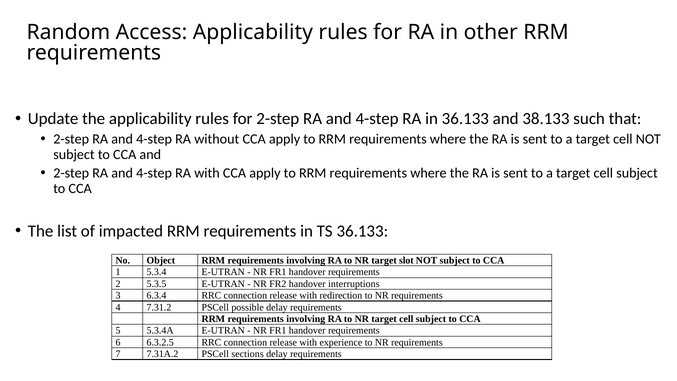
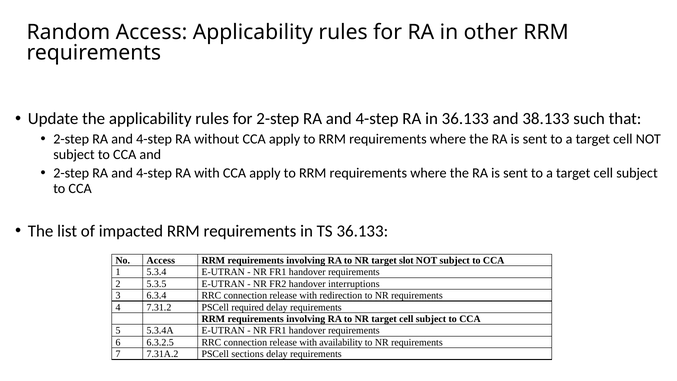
No Object: Object -> Access (161, 260)
possible: possible -> required (248, 307)
experience: experience -> availability (341, 342)
